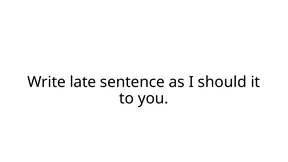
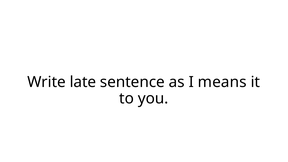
should: should -> means (222, 82)
